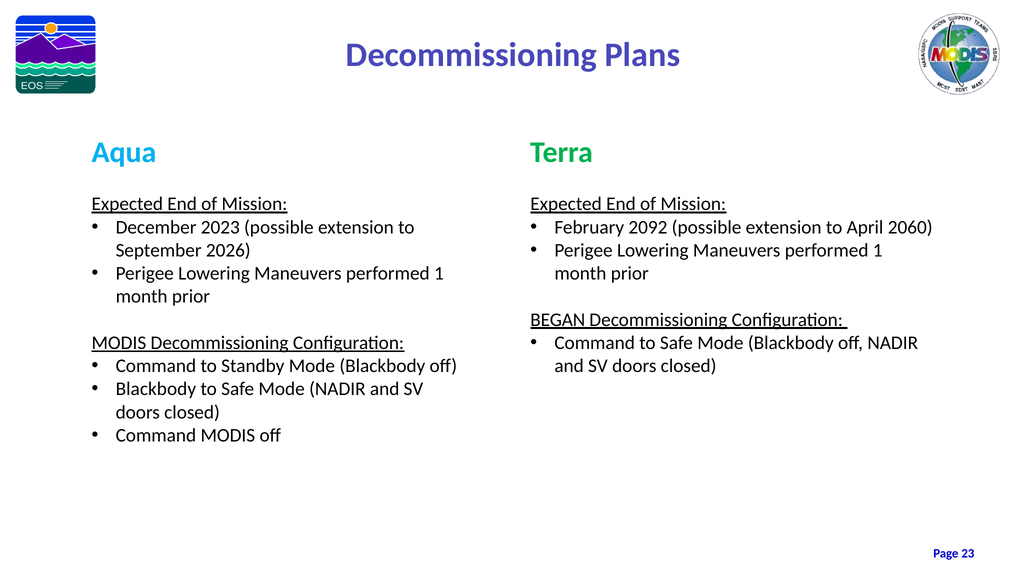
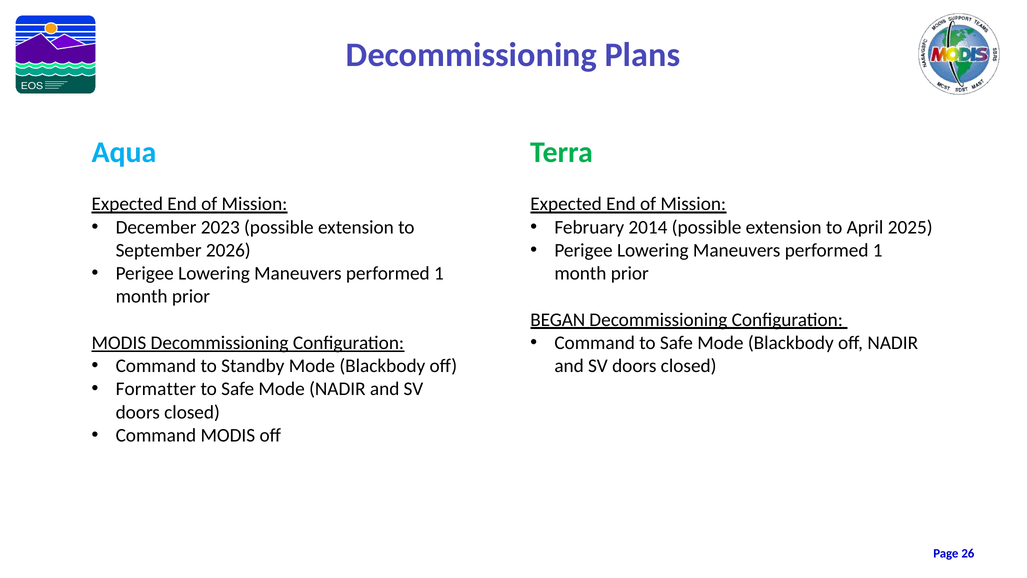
2092: 2092 -> 2014 (648, 227)
2060: 2060 -> 2025 (910, 227)
Blackbody: Blackbody -> Formatter (156, 389)
23: 23 -> 26 (968, 553)
